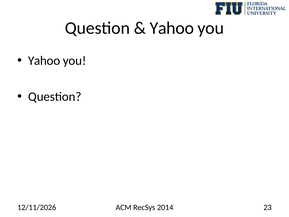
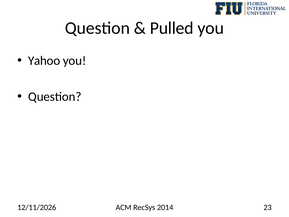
Yahoo: Yahoo -> Pulled (172, 28)
